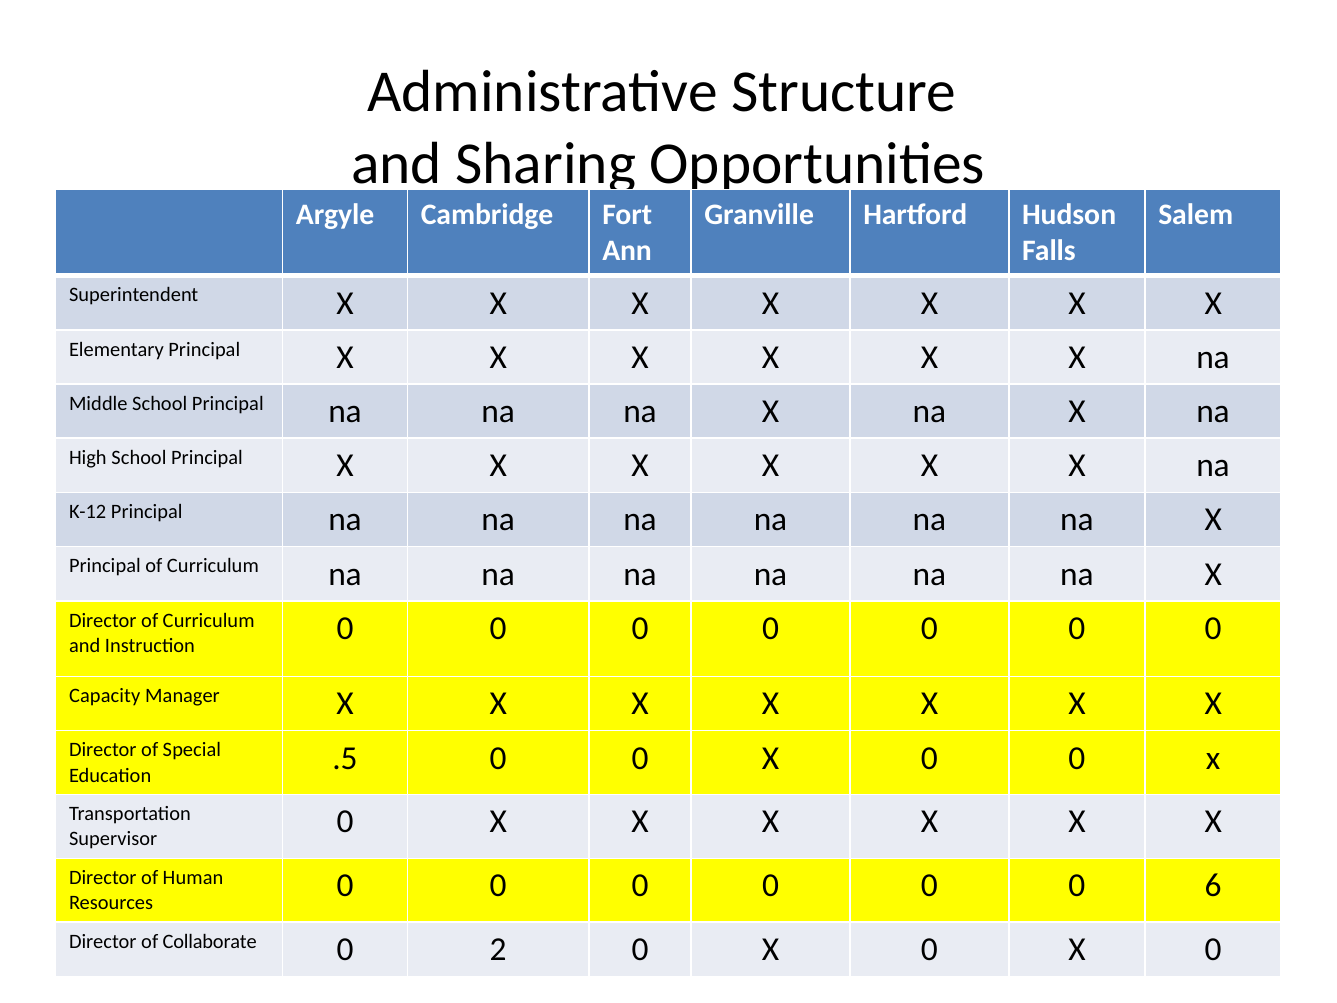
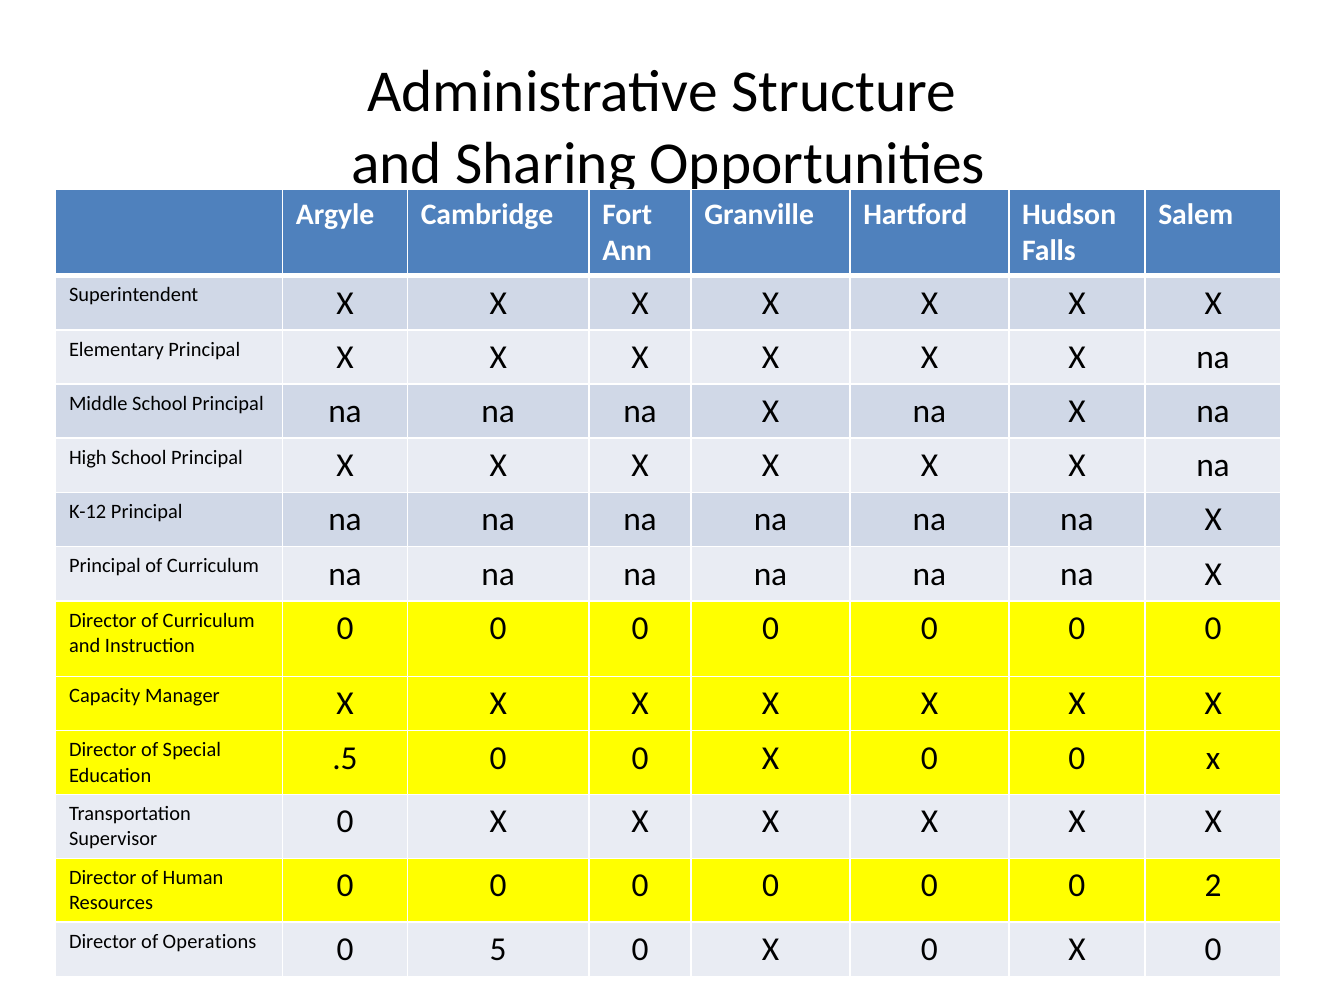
6: 6 -> 2 (1213, 886)
Collaborate: Collaborate -> Operations (210, 942)
2: 2 -> 5 (498, 949)
